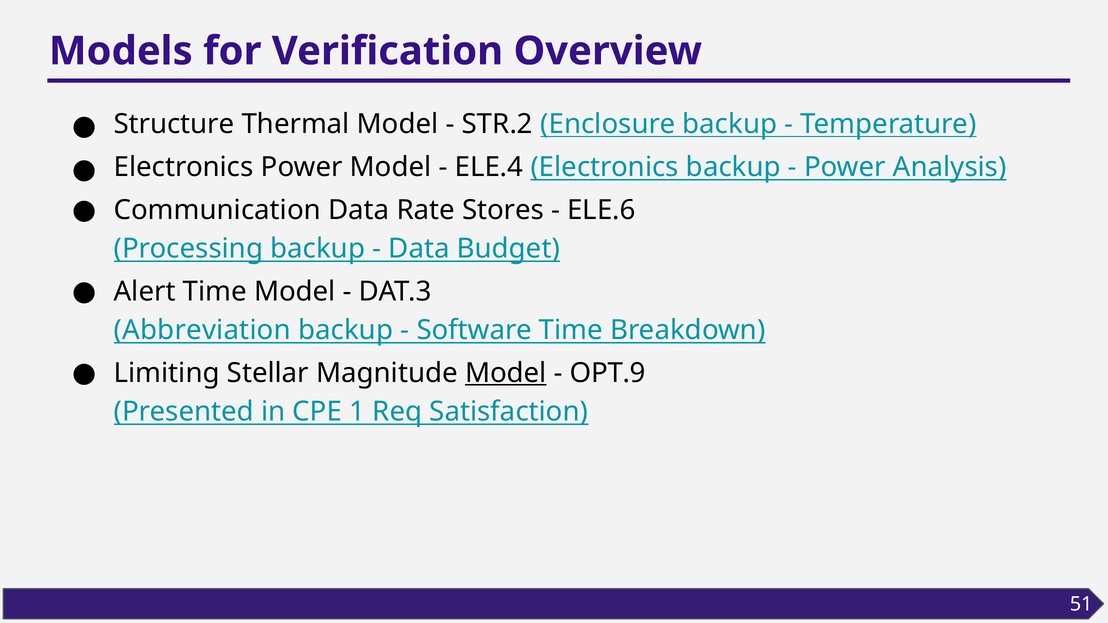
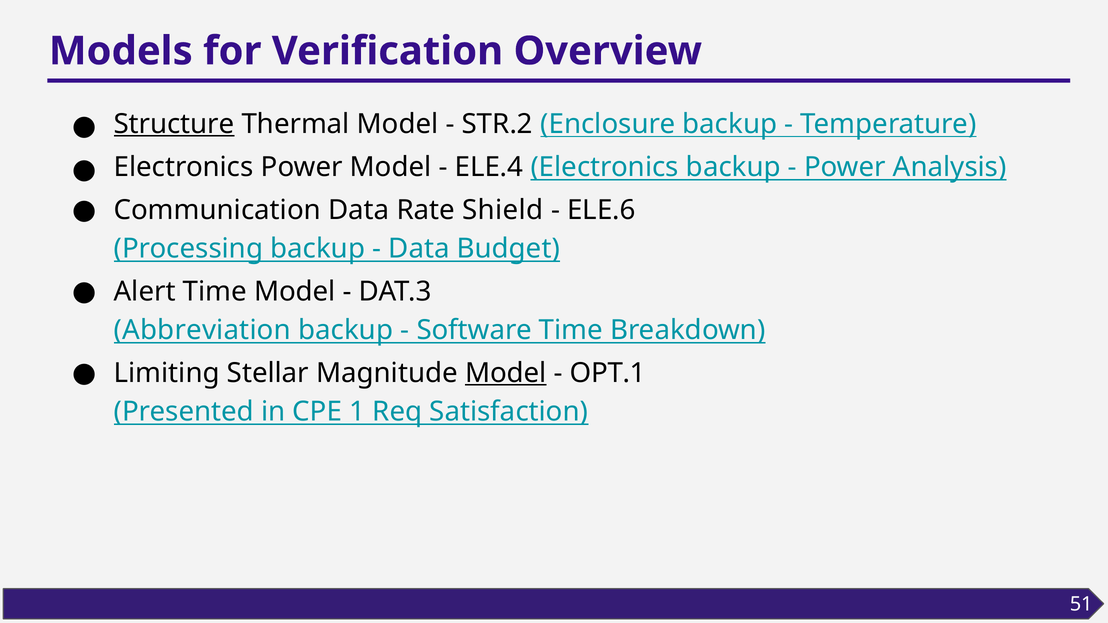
Structure underline: none -> present (174, 124)
Stores: Stores -> Shield (503, 210)
OPT.9: OPT.9 -> OPT.1 (608, 373)
